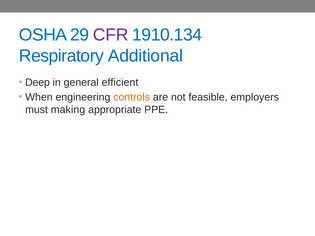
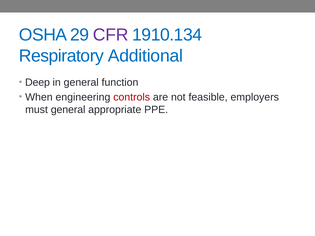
efficient: efficient -> function (120, 83)
controls colour: orange -> red (132, 97)
must making: making -> general (68, 110)
